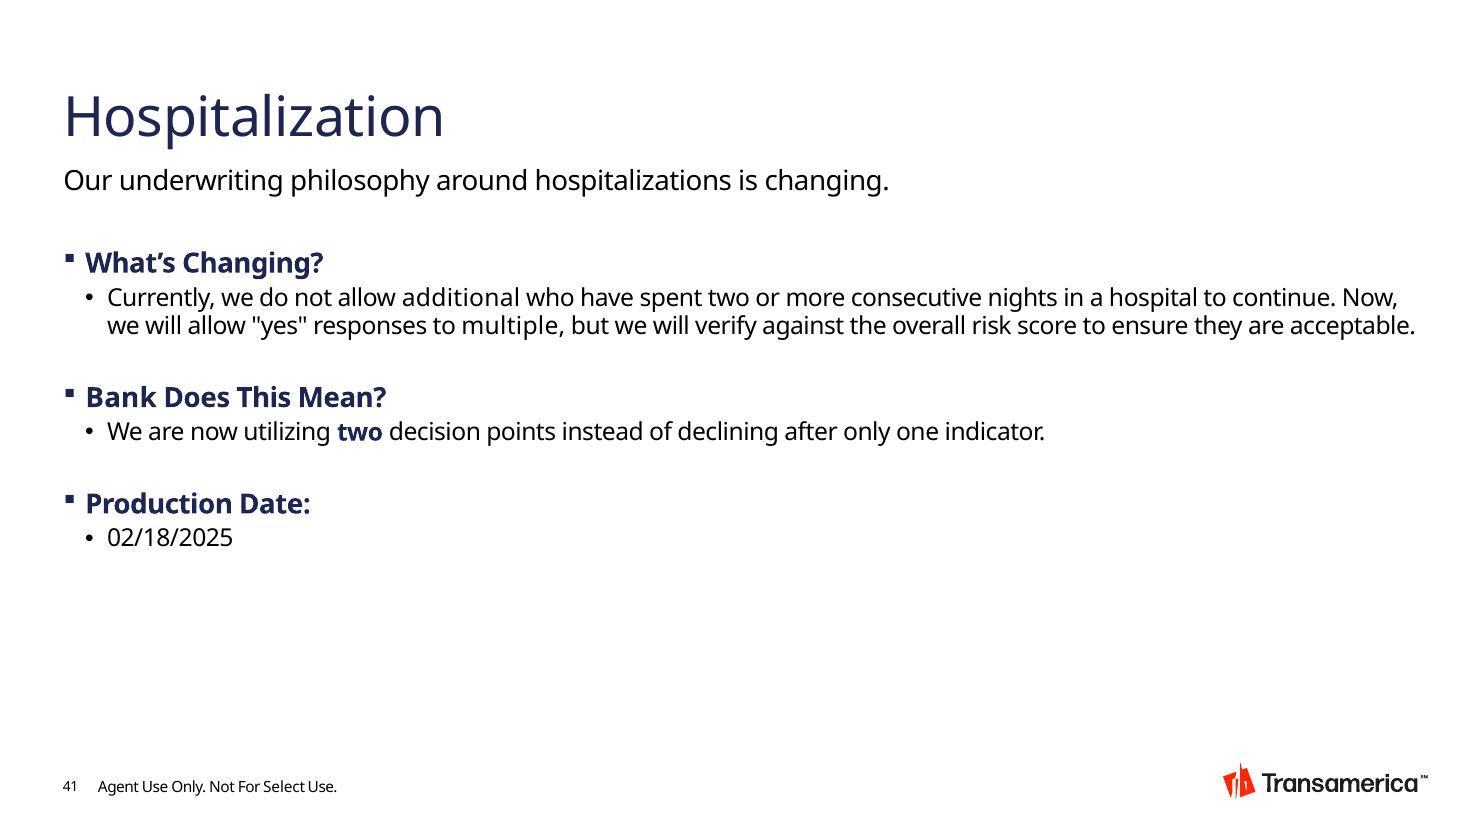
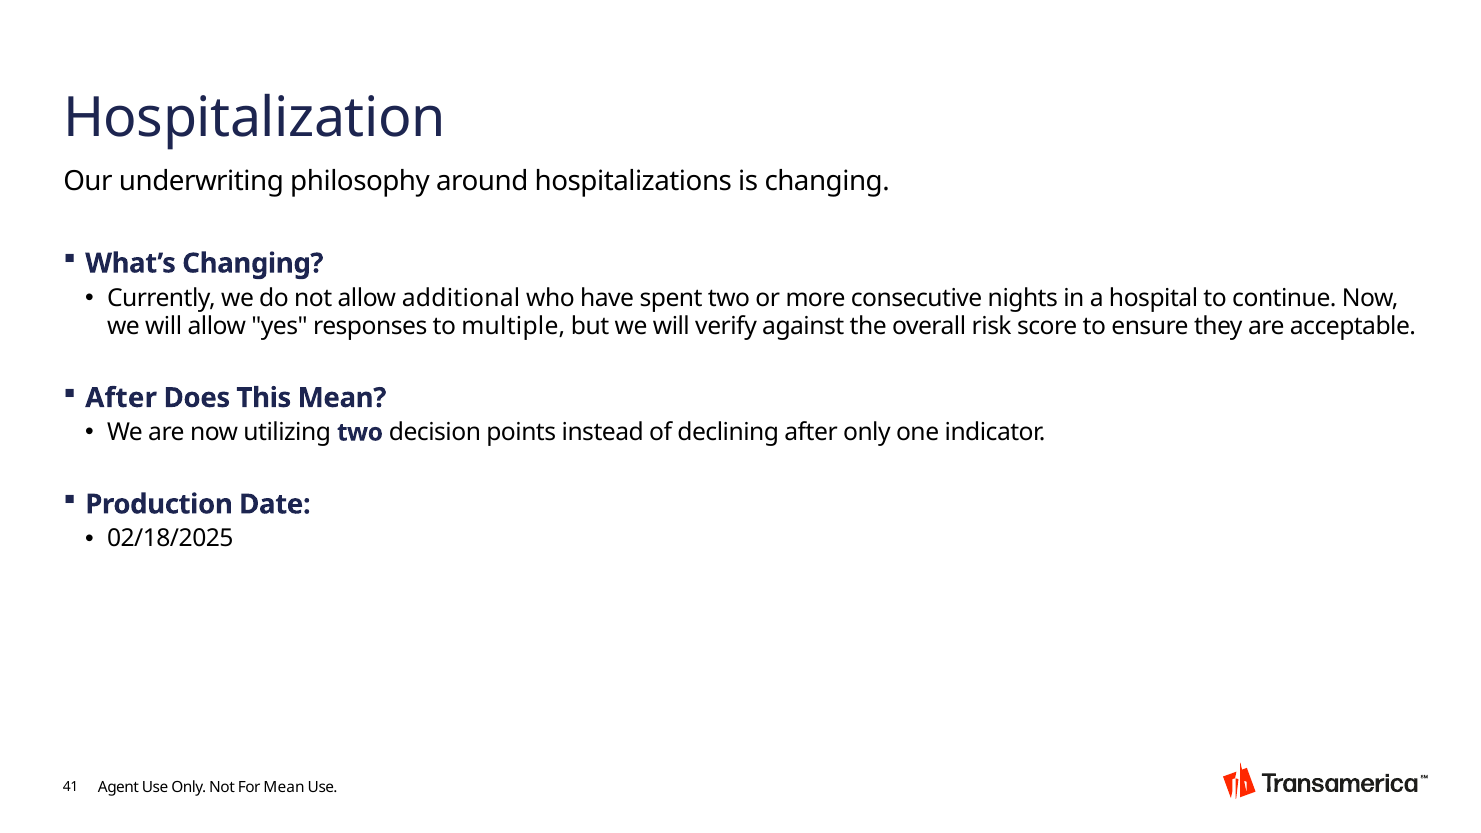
Bank: Bank -> After (121, 398)
For Select: Select -> Mean (284, 787)
